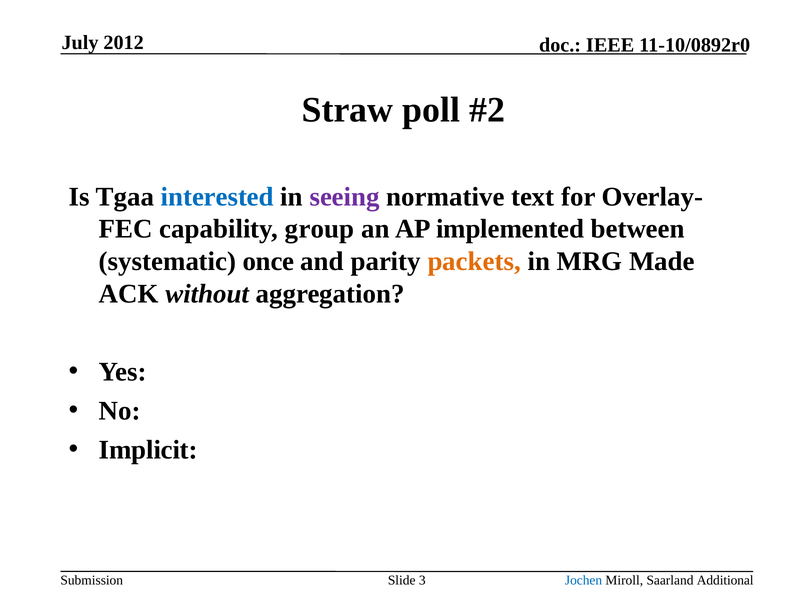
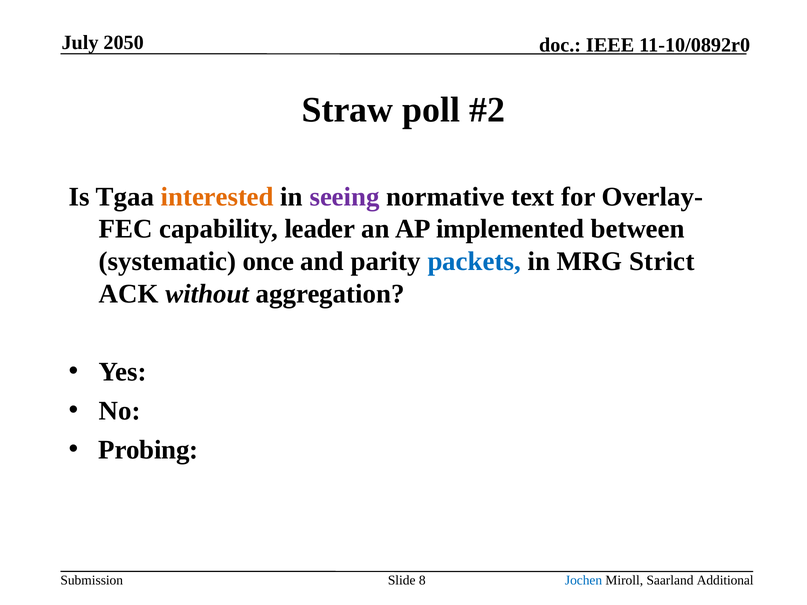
2012: 2012 -> 2050 (124, 43)
interested colour: blue -> orange (217, 197)
group: group -> leader (320, 229)
packets colour: orange -> blue (474, 261)
Made: Made -> Strict (662, 261)
Implicit: Implicit -> Probing (148, 450)
3: 3 -> 8 (422, 580)
